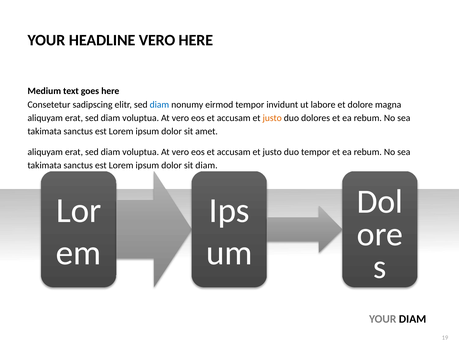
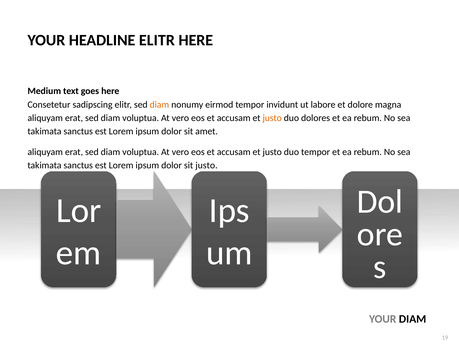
HEADLINE VERO: VERO -> ELITR (157, 40)
diam colour: blue -> orange (159, 104)
sit diam: diam -> justo (207, 165)
